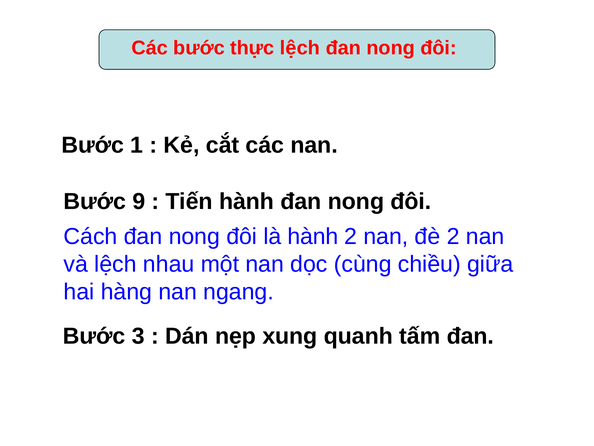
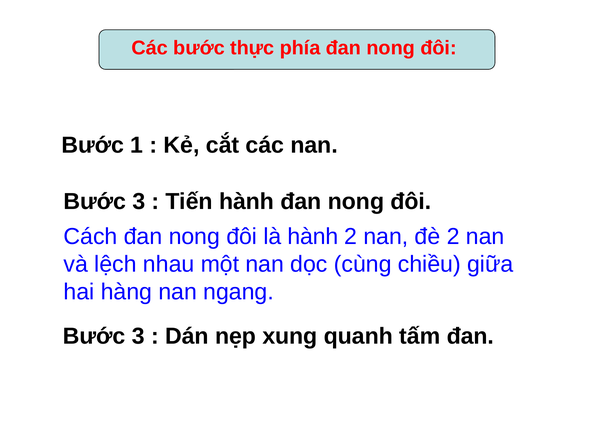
thực lệch: lệch -> phía (300, 48)
9: 9 -> 3 (139, 201)
